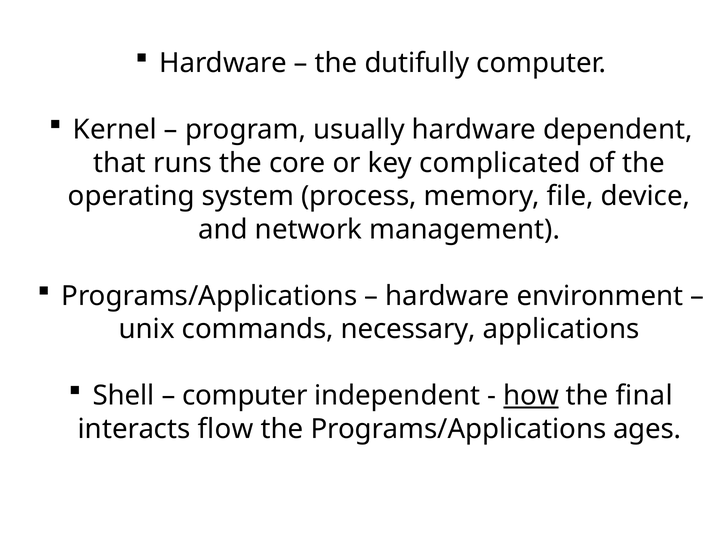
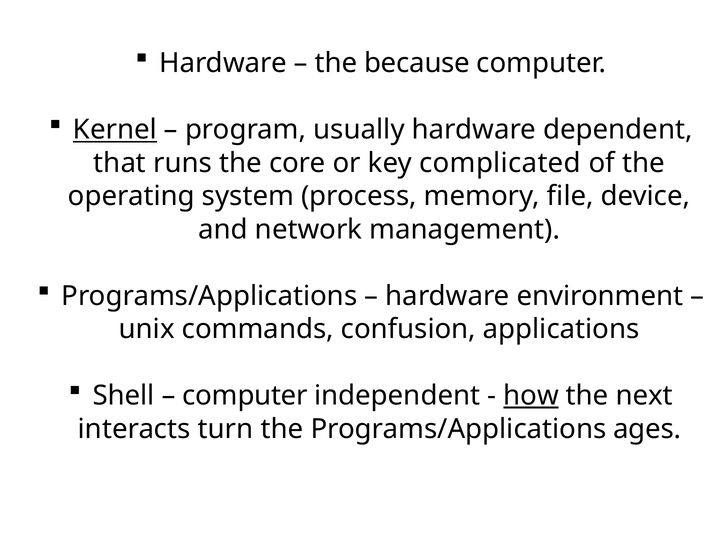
dutifully: dutifully -> because (417, 63)
Kernel underline: none -> present (115, 130)
necessary: necessary -> confusion (408, 329)
final: final -> next (644, 396)
flow: flow -> turn (226, 429)
